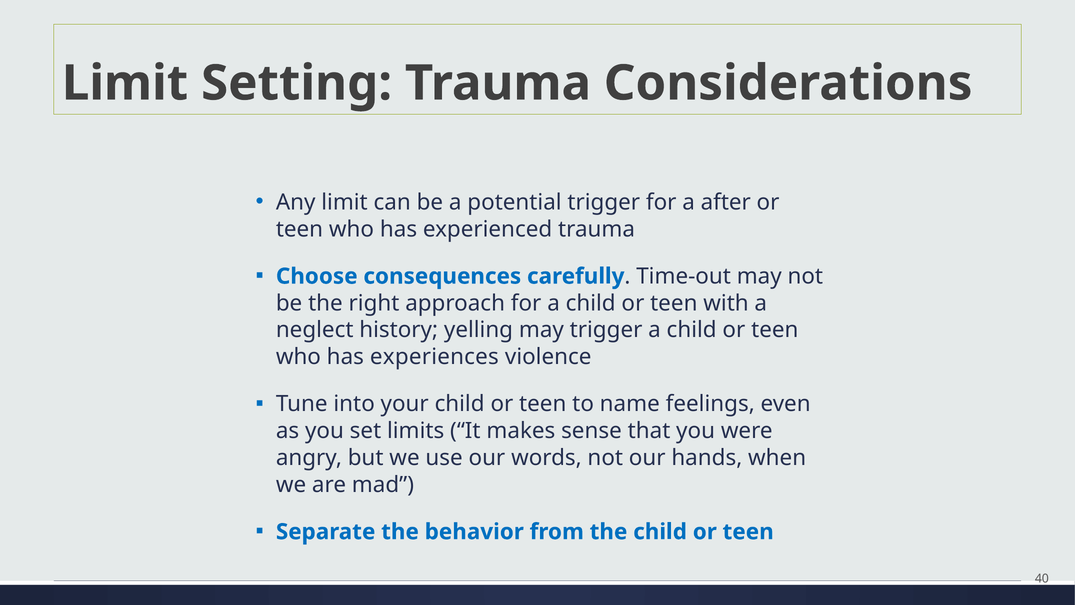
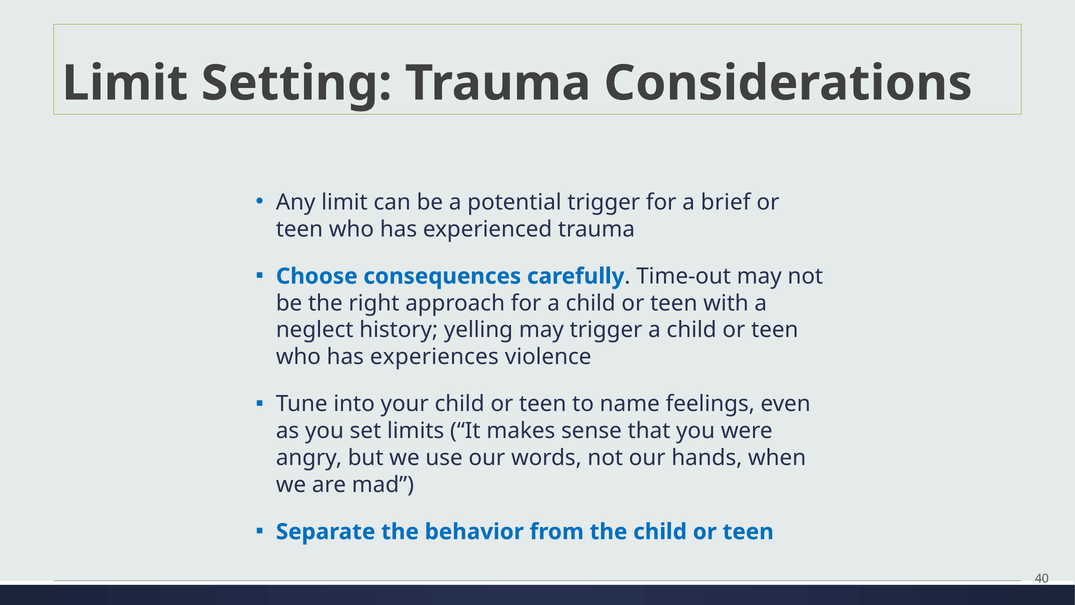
after: after -> brief (726, 202)
